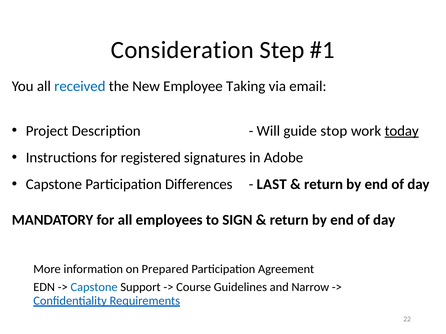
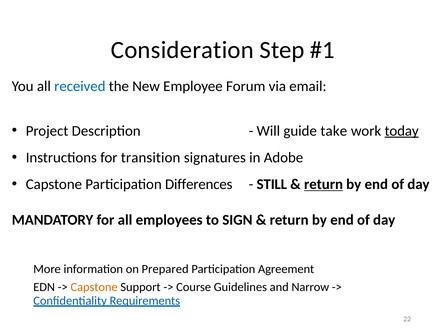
Taking: Taking -> Forum (246, 86)
stop: stop -> take (334, 131)
registered: registered -> transition (151, 158)
LAST: LAST -> STILL (272, 185)
return underline: none -> present (324, 185)
Capstone colour: blue -> orange (94, 288)
